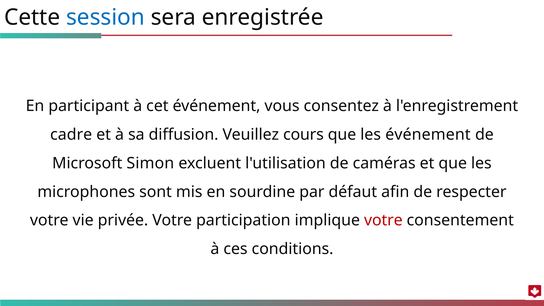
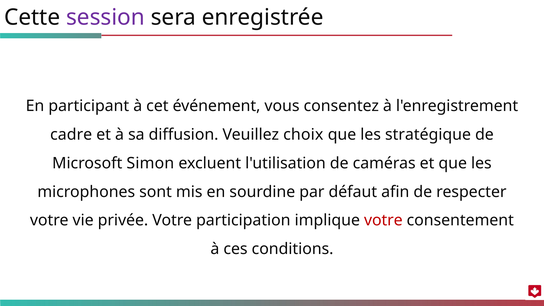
session colour: blue -> purple (106, 17)
cours: cours -> choix (303, 135)
les événement: événement -> stratégique (428, 135)
